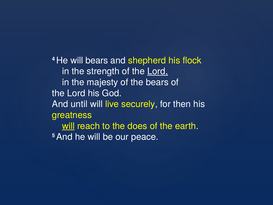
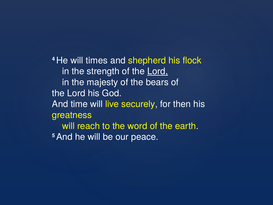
will bears: bears -> times (97, 60)
until: until -> time (79, 104)
will underline: present -> none (68, 126)
does: does -> word (137, 126)
